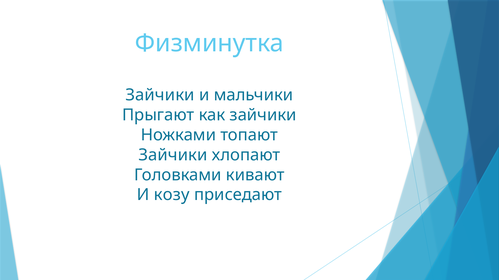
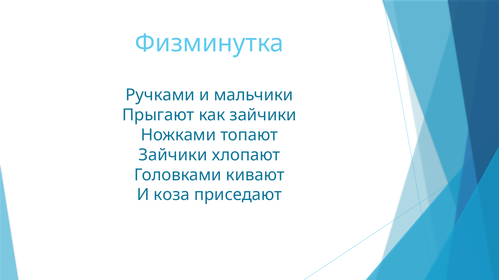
Зайчики: Зайчики -> Ручками (160, 95)
козу: козу -> коза (172, 195)
